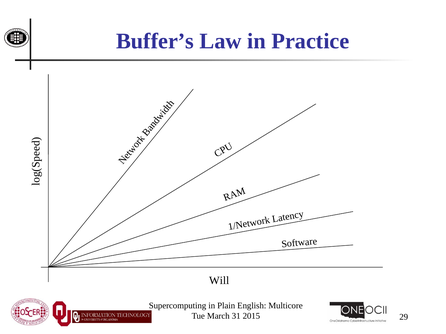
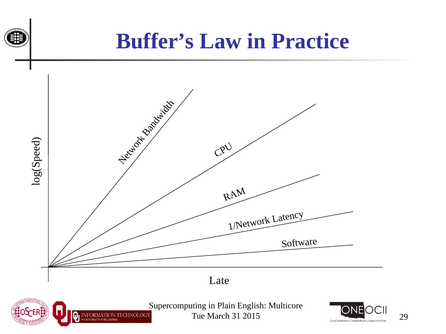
Will: Will -> Late (219, 281)
